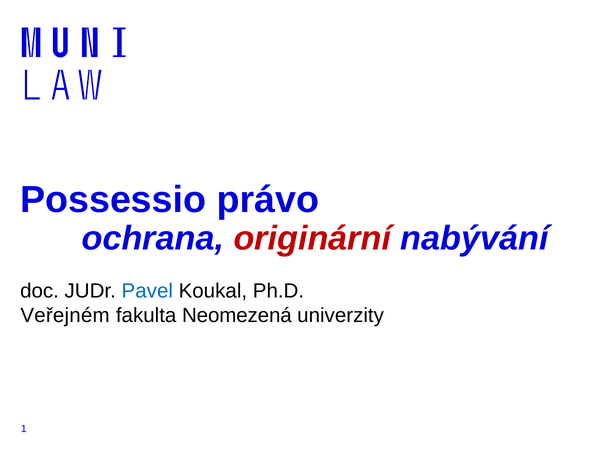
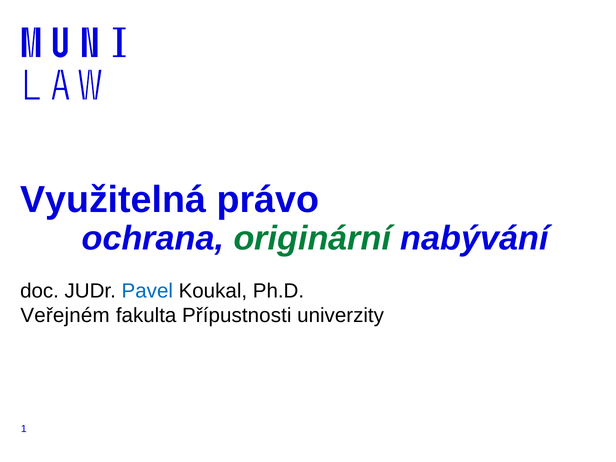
Possessio: Possessio -> Využitelná (113, 200)
originární colour: red -> green (312, 238)
Neomezená: Neomezená -> Přípustnosti (237, 316)
